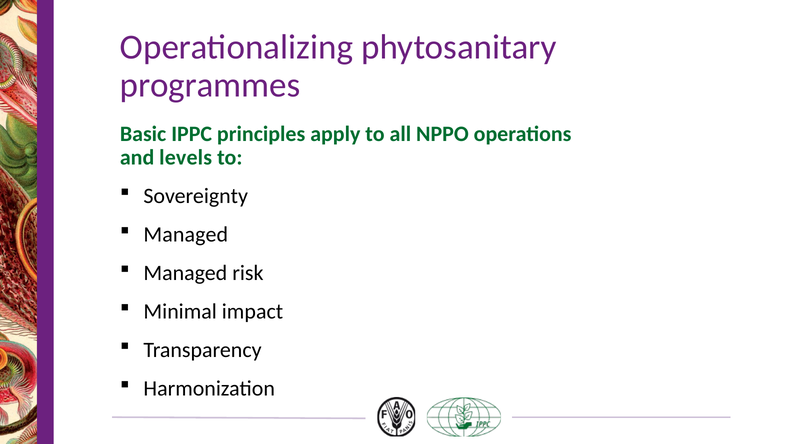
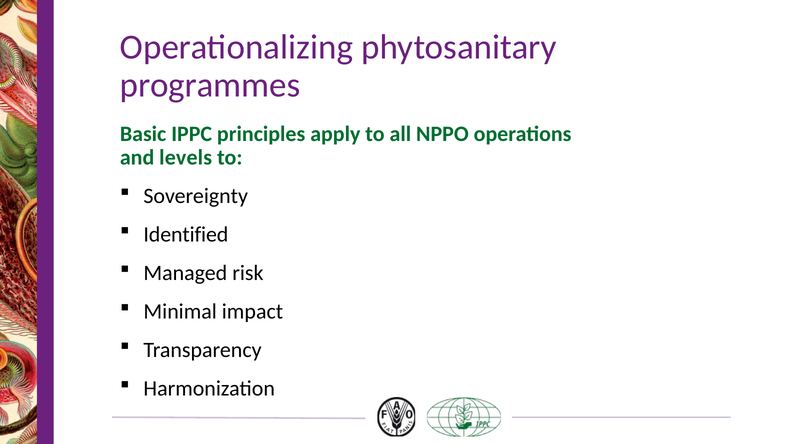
Managed: Managed -> Identified (186, 234)
